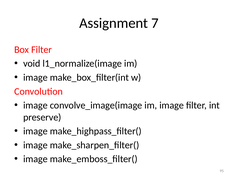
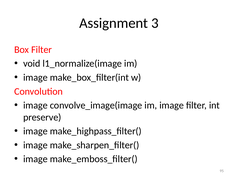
7: 7 -> 3 (155, 23)
